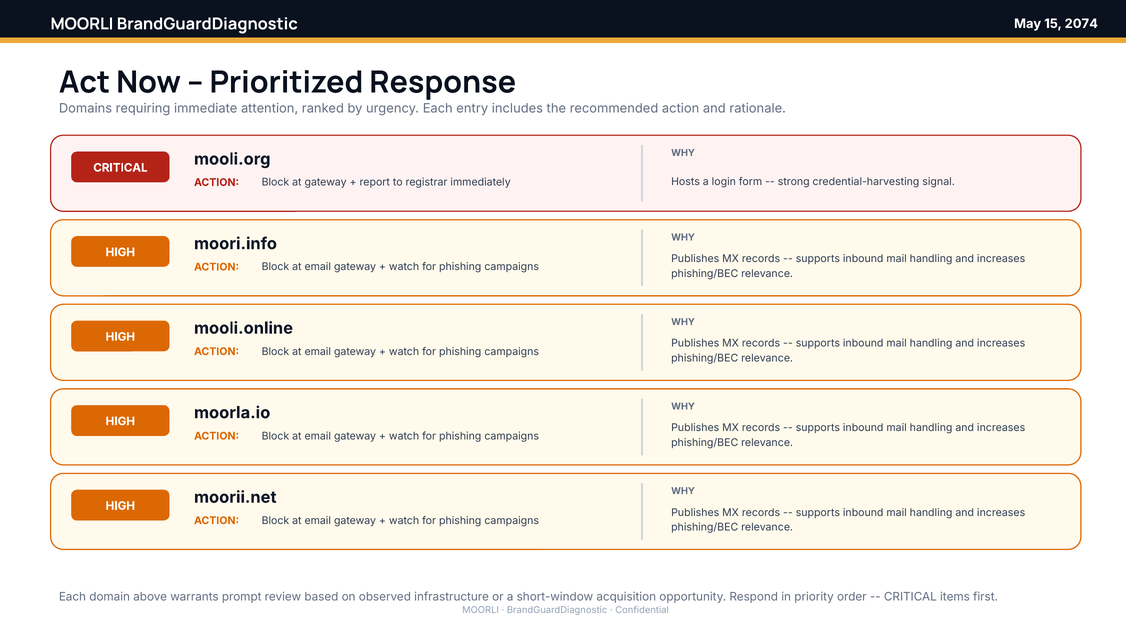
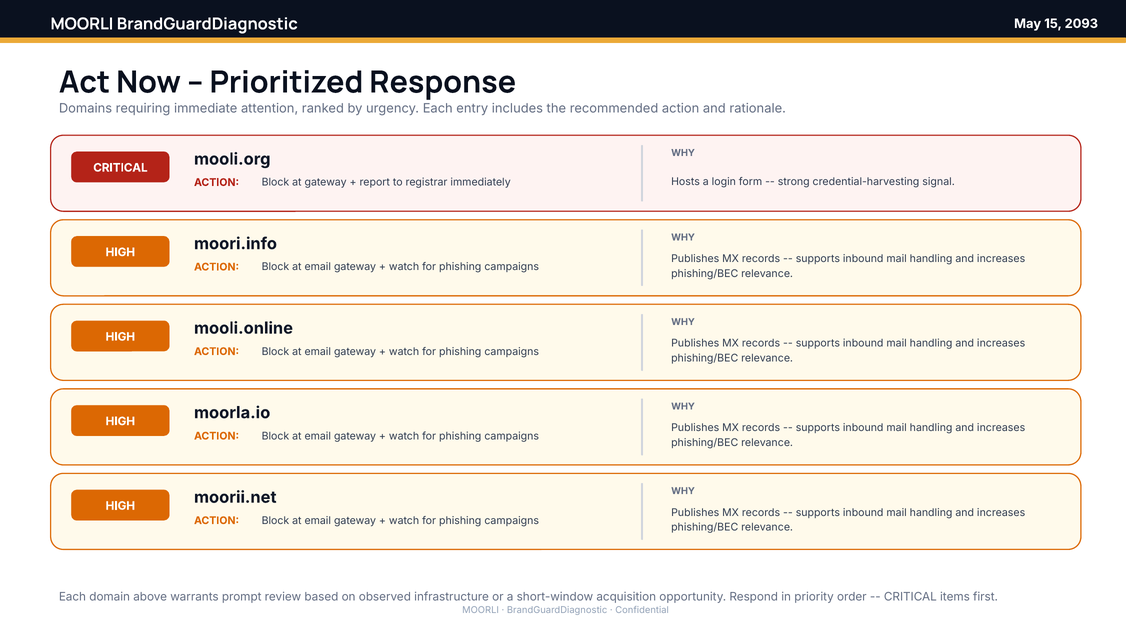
2074: 2074 -> 2093 (1081, 24)
